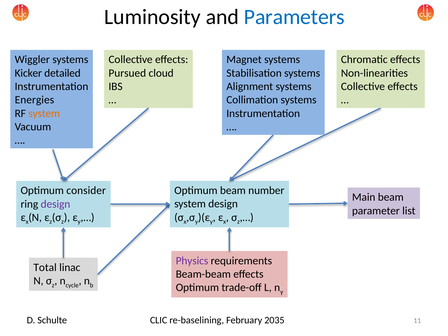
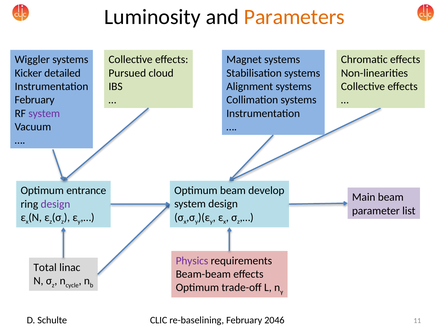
Parameters colour: blue -> orange (294, 17)
Energies: Energies -> February (35, 100)
system colour: orange -> purple (44, 113)
number: number -> develop (266, 190)
consider: consider -> entrance (86, 191)
2035: 2035 -> 2046 (274, 320)
